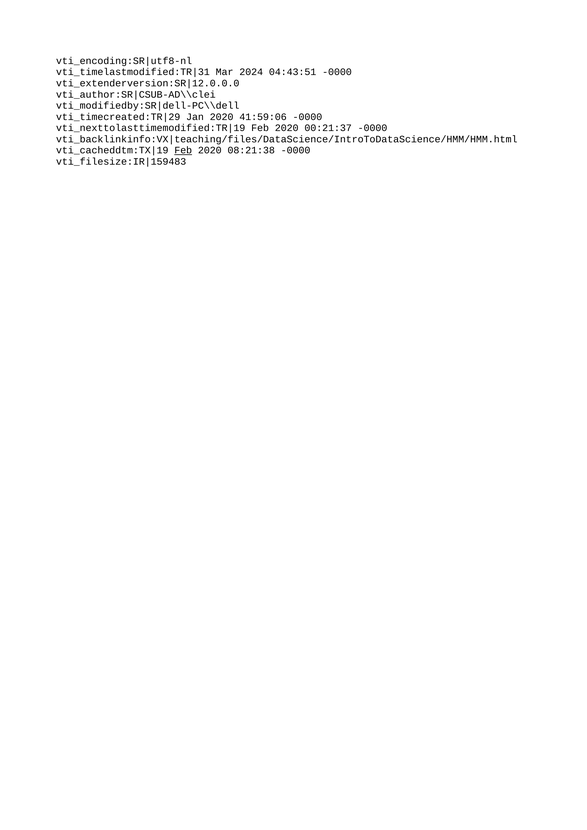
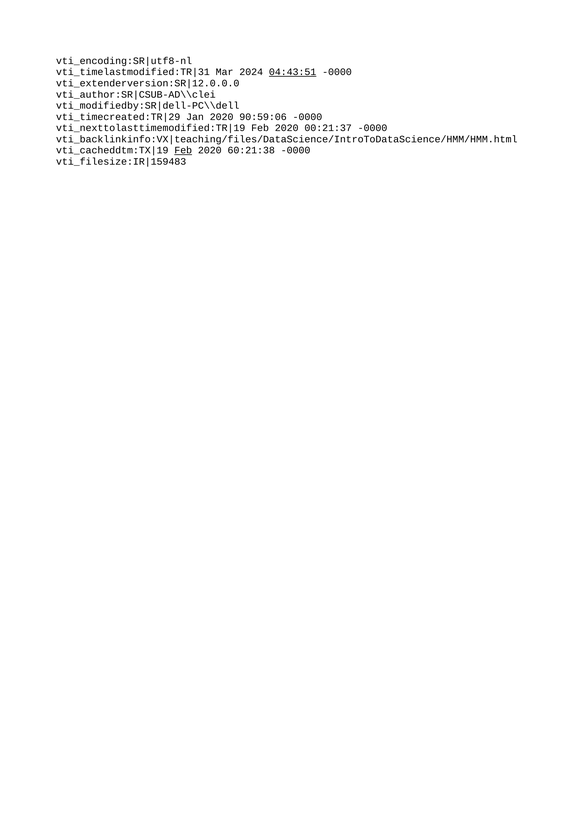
04:43:51 underline: none -> present (293, 72)
41:59:06: 41:59:06 -> 90:59:06 (263, 117)
08:21:38: 08:21:38 -> 60:21:38 (251, 150)
